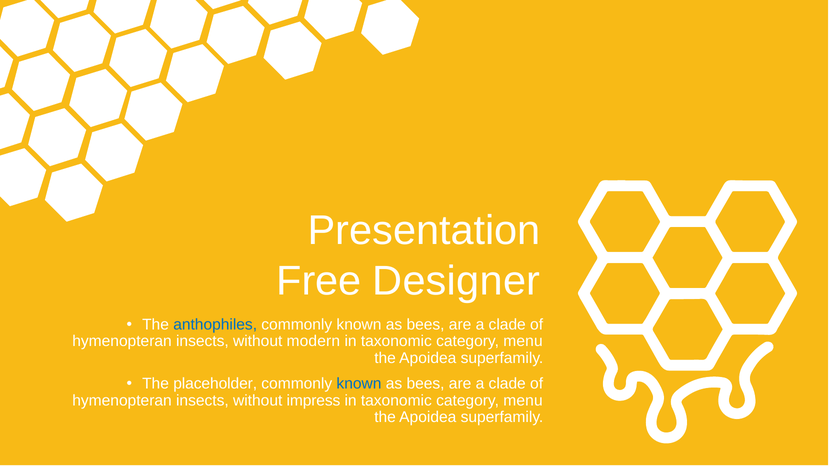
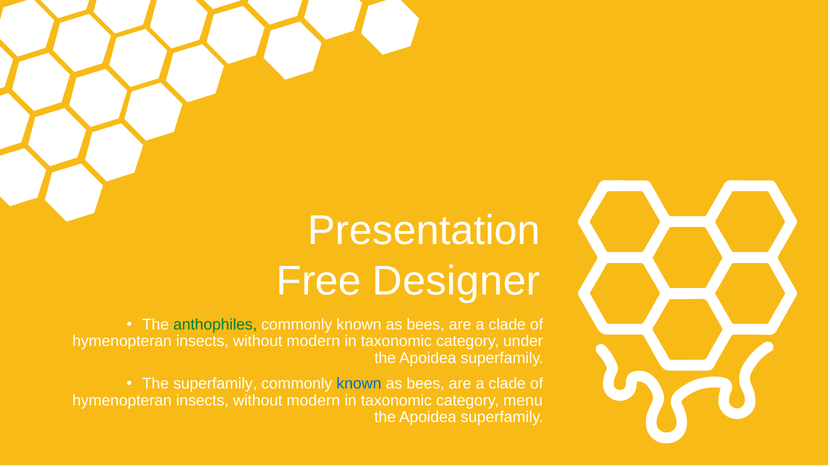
anthophiles colour: blue -> green (215, 324)
menu: menu -> under (523, 341)
The placeholder: placeholder -> superfamily (215, 384)
impress: impress -> modern (313, 400)
